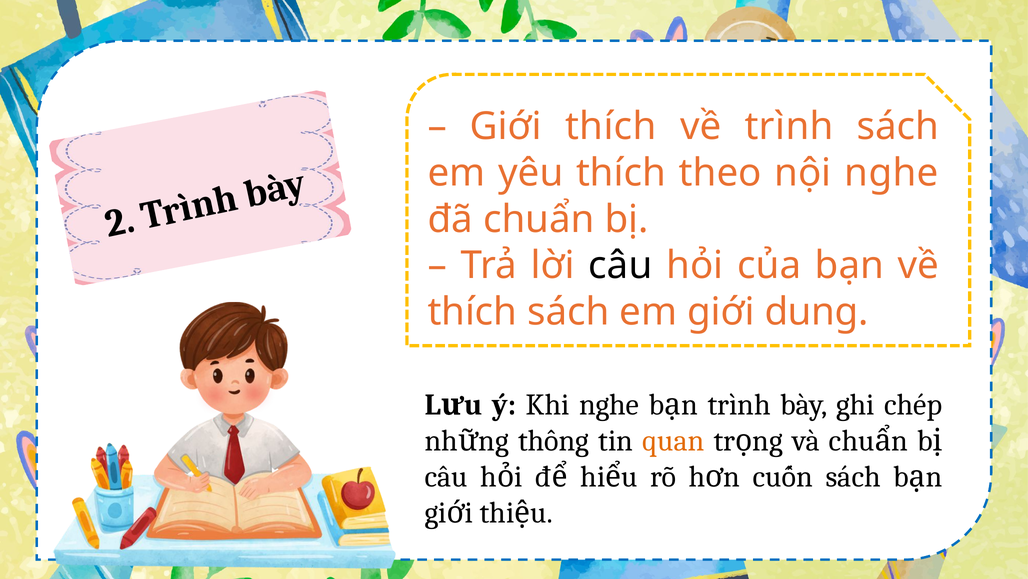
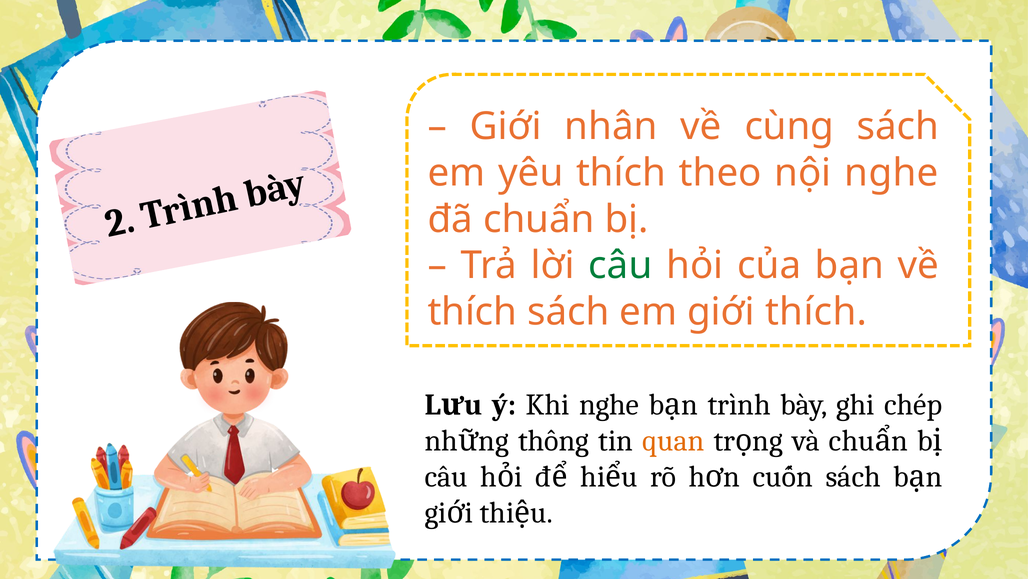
Giới thích: thích -> nhân (611, 127)
về trình: trình -> cùng (789, 127)
câu colour: black -> green (620, 265)
giới dung: dung -> thích (816, 312)
